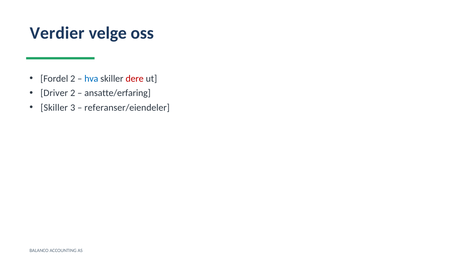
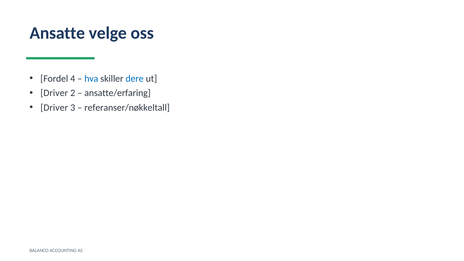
Verdier: Verdier -> Ansatte (57, 33)
Fordel 2: 2 -> 4 (73, 79)
dere colour: red -> blue (135, 79)
Skiller: Skiller -> Driver (54, 108)
referanser/eiendeler: referanser/eiendeler -> referanser/nøkkeltall (127, 108)
